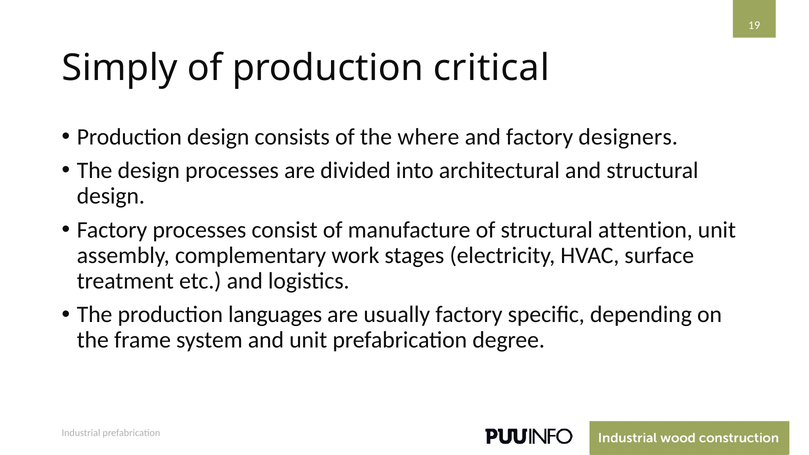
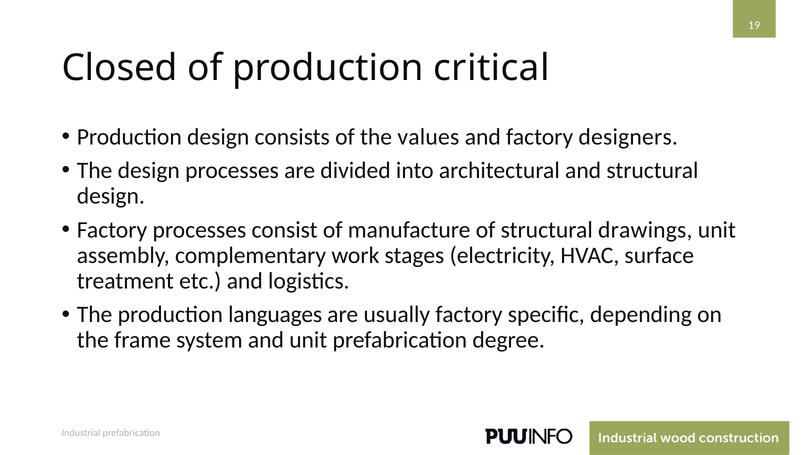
Simply: Simply -> Closed (120, 68)
where: where -> values (428, 137)
attention: attention -> drawings (645, 230)
